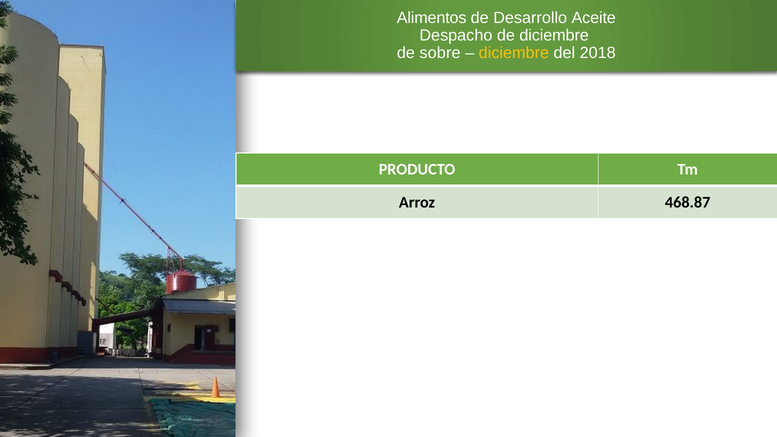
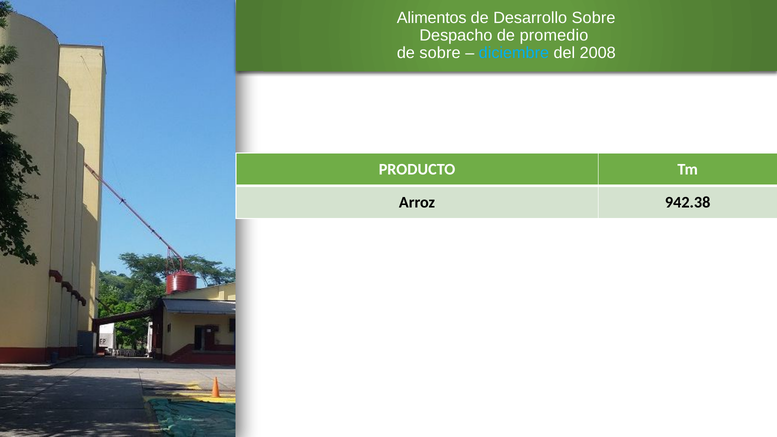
Desarrollo Aceite: Aceite -> Sobre (594, 18)
de diciembre: diciembre -> promedio (554, 35)
diciembre colour: yellow -> light blue (514, 53)
2018: 2018 -> 2008 (598, 53)
468.87: 468.87 -> 942.38 (688, 202)
